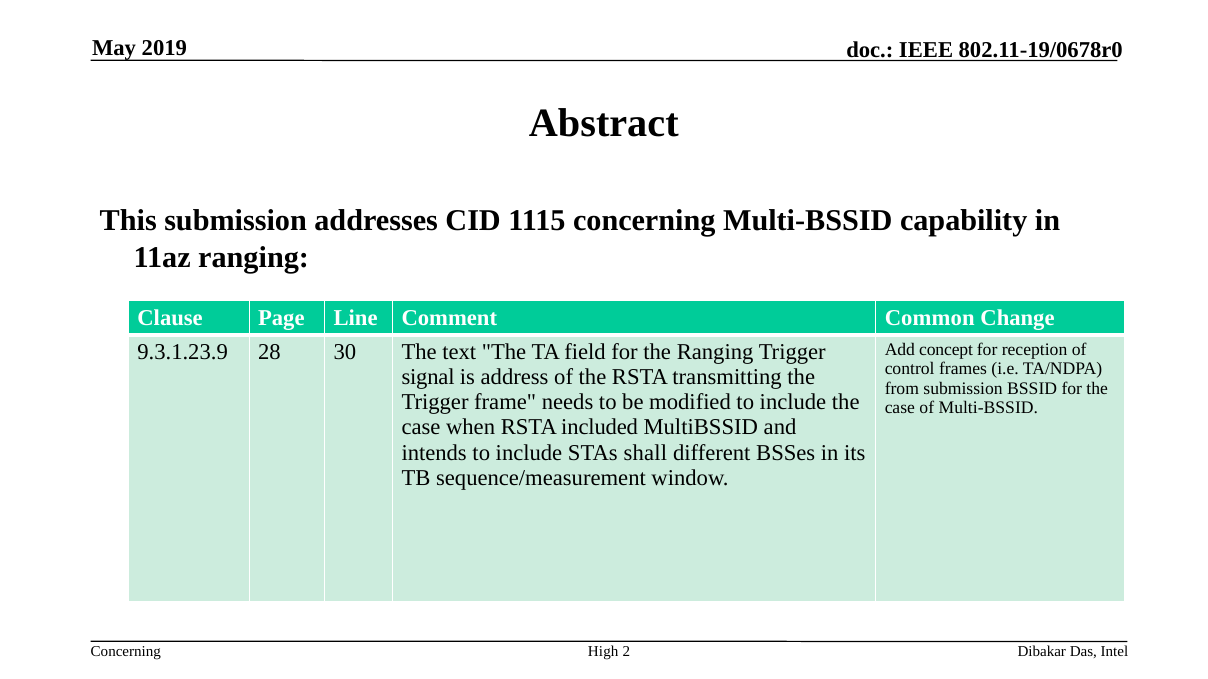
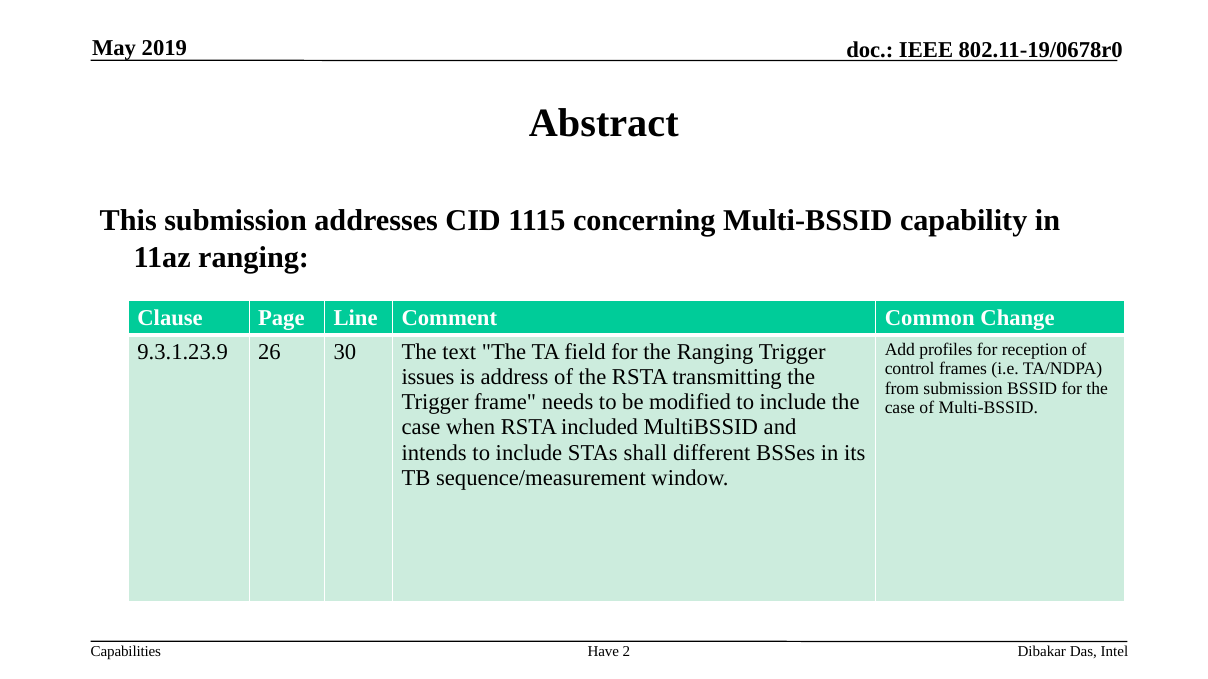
concept: concept -> profiles (946, 350)
28: 28 -> 26 (269, 353)
signal: signal -> issues (428, 378)
Concerning: Concerning -> Capabilities (126, 652)
High: High -> Have (603, 652)
